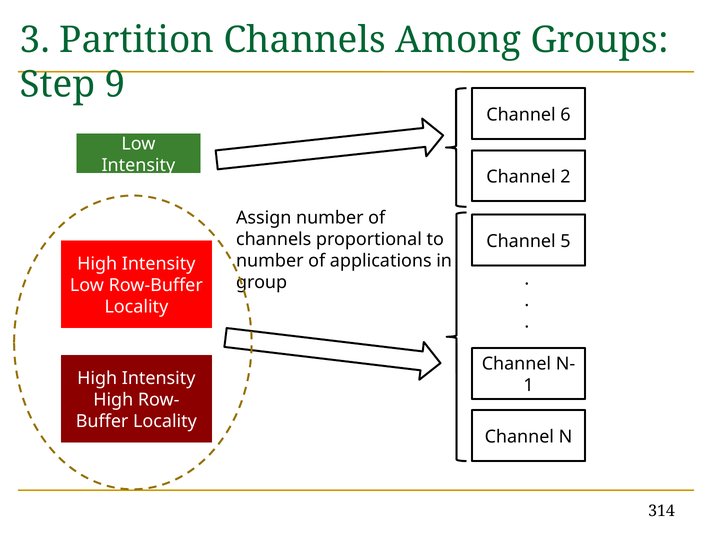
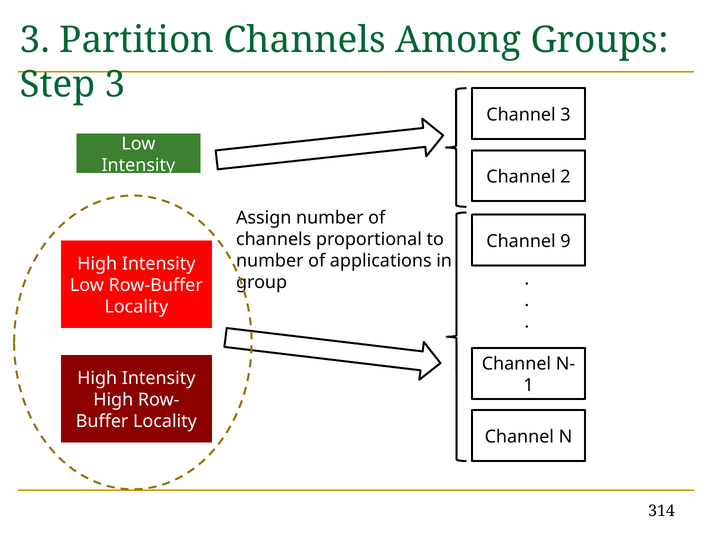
Step 9: 9 -> 3 (115, 85)
Channel 6: 6 -> 3 (565, 115)
5: 5 -> 9 (565, 241)
